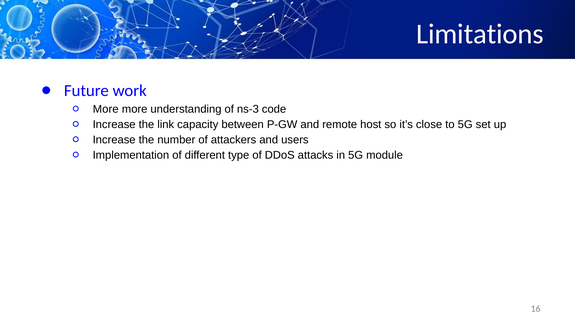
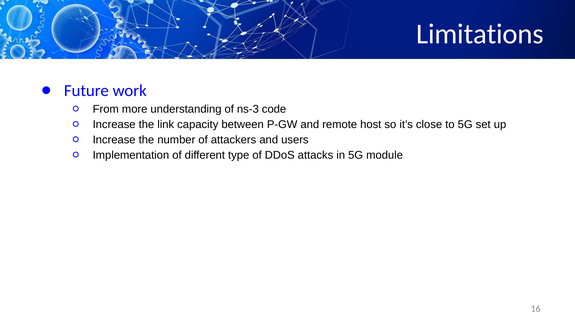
More: More -> From (106, 109)
